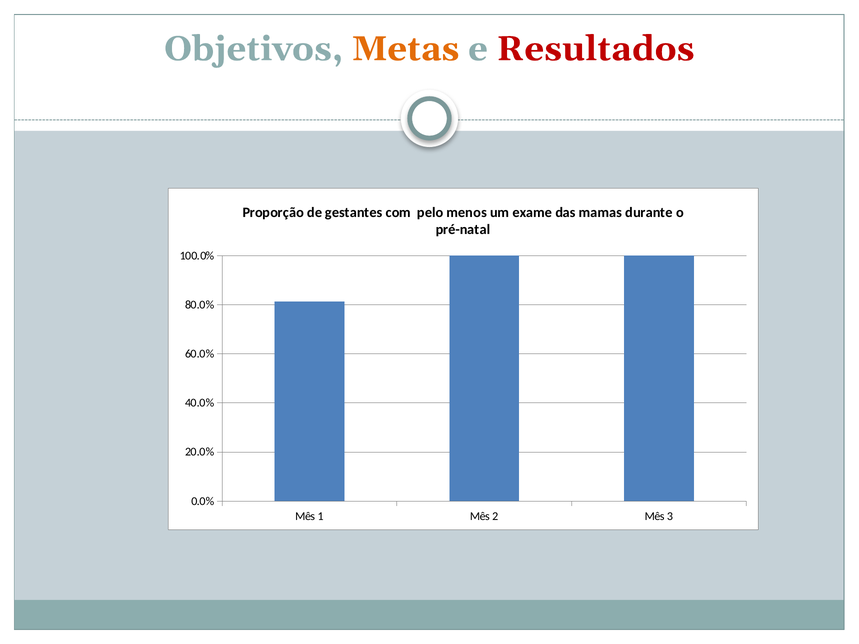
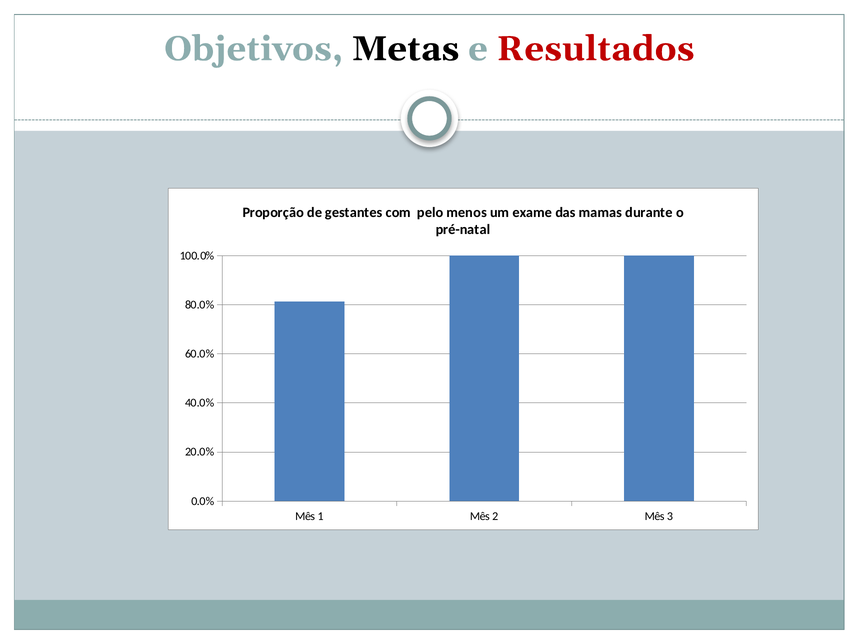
Metas colour: orange -> black (406, 49)
